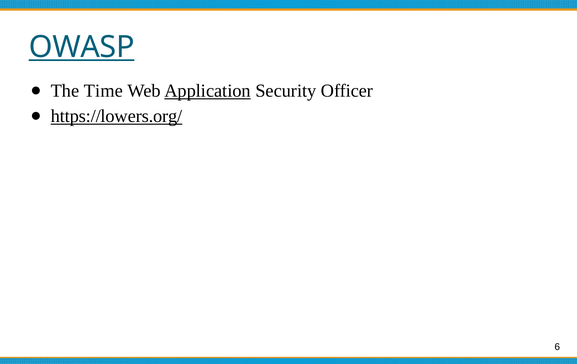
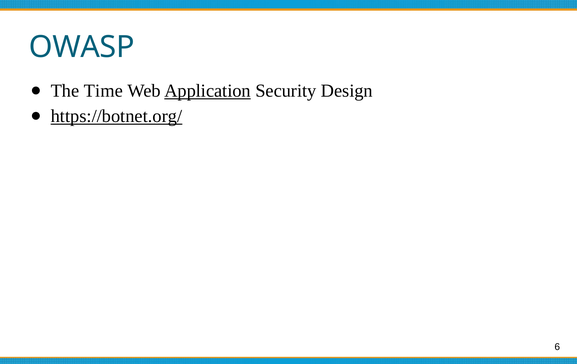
OWASP underline: present -> none (82, 47)
Officer: Officer -> Design (347, 91)
https://lowers.org/: https://lowers.org/ -> https://botnet.org/ (116, 116)
